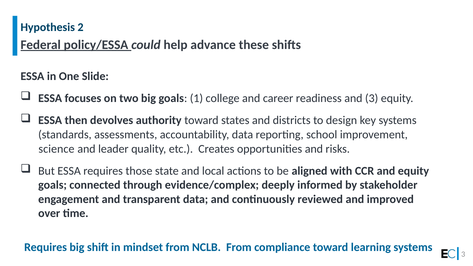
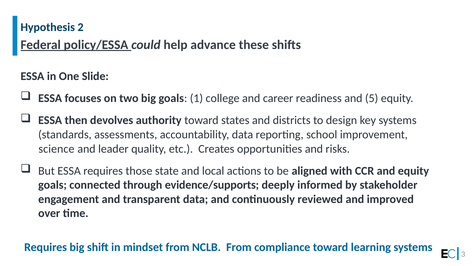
and 3: 3 -> 5 (372, 98)
evidence/complex: evidence/complex -> evidence/supports (212, 185)
